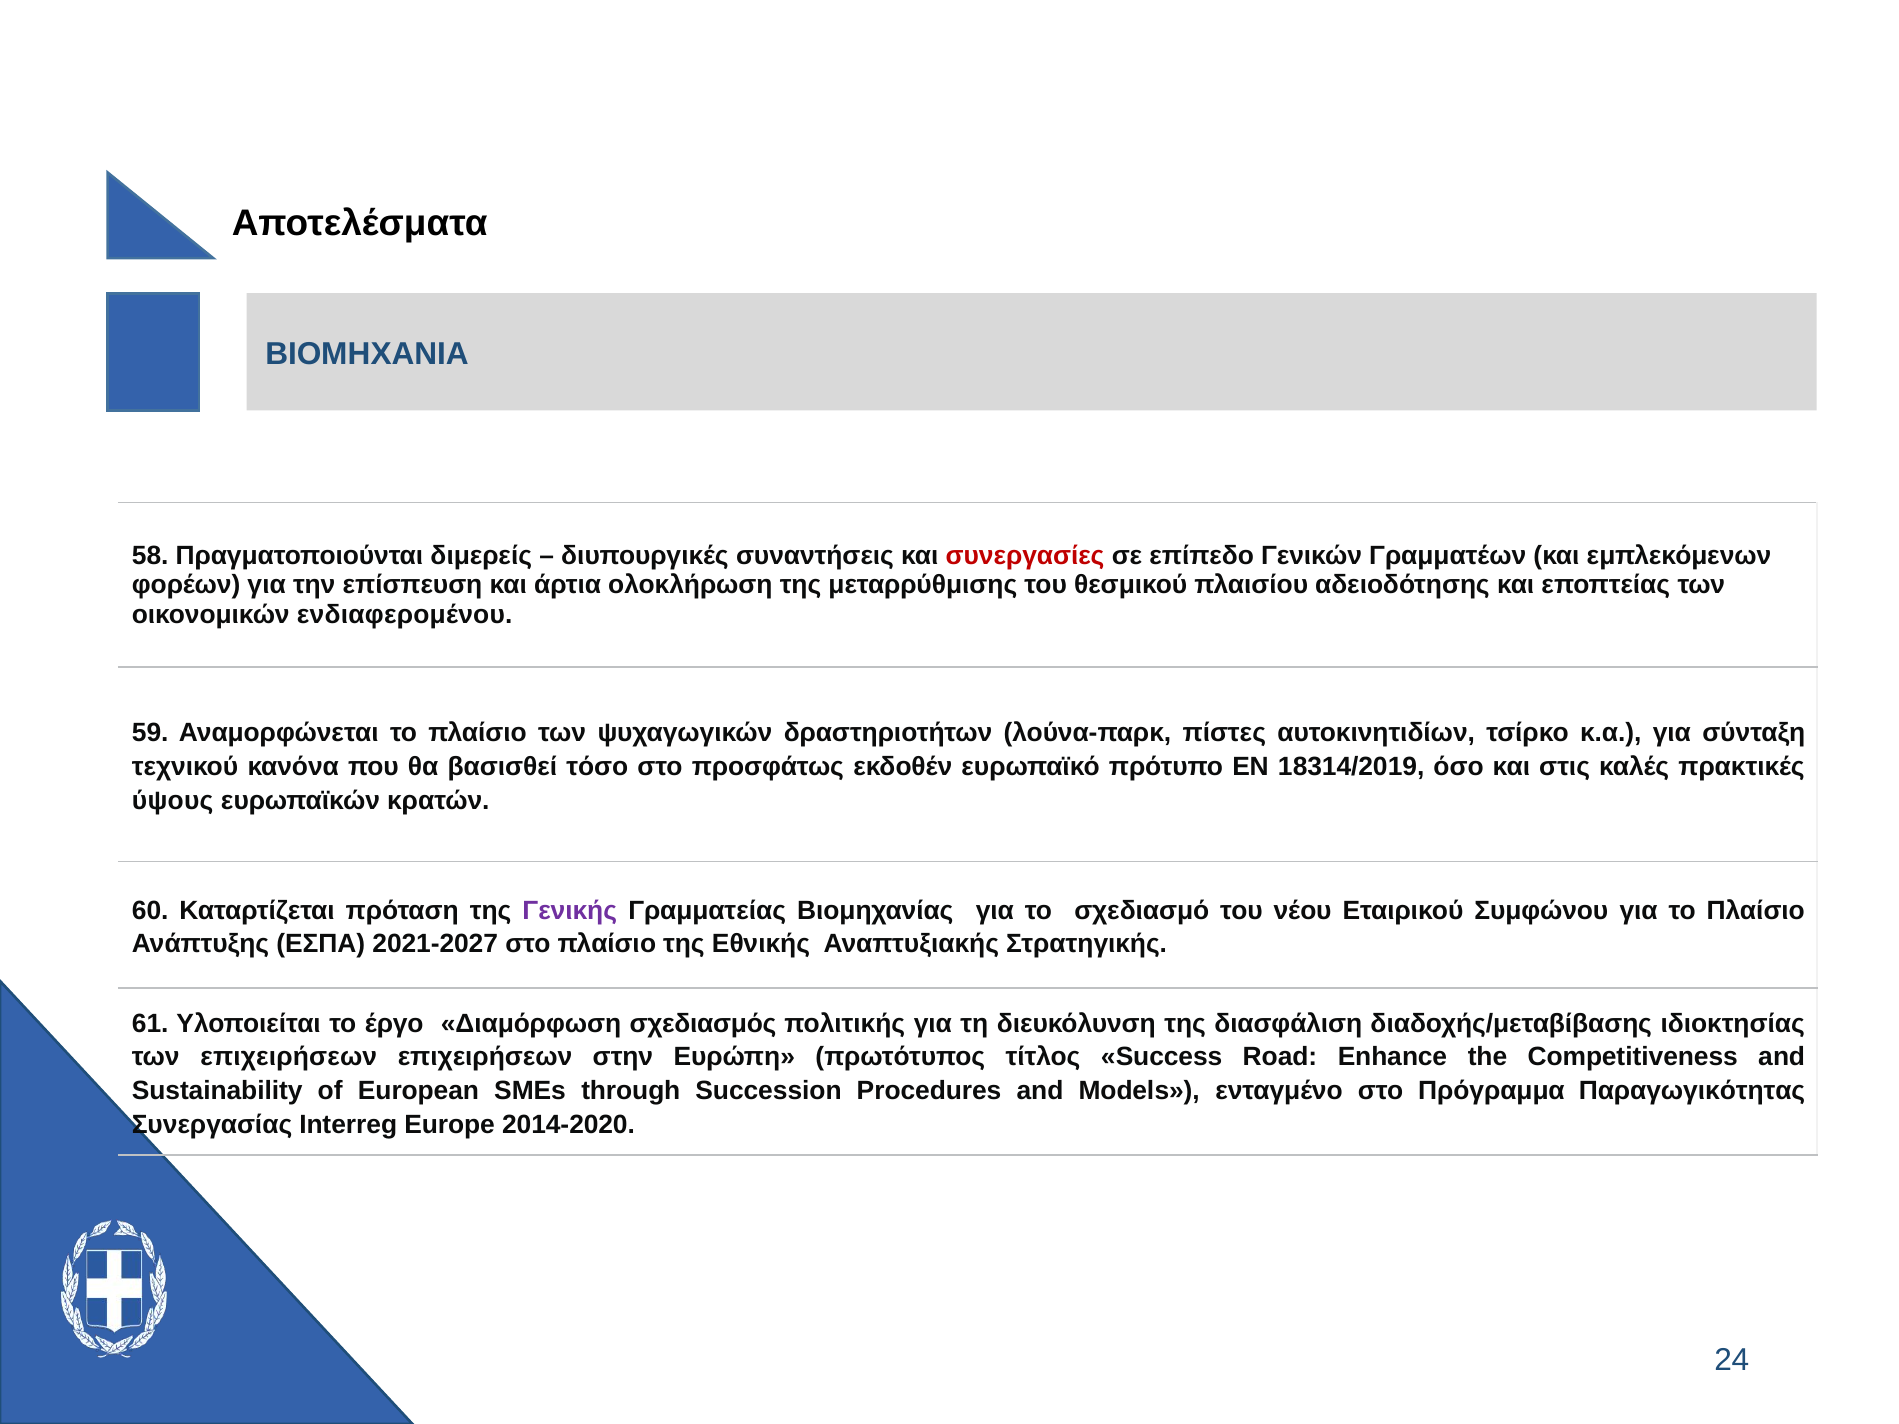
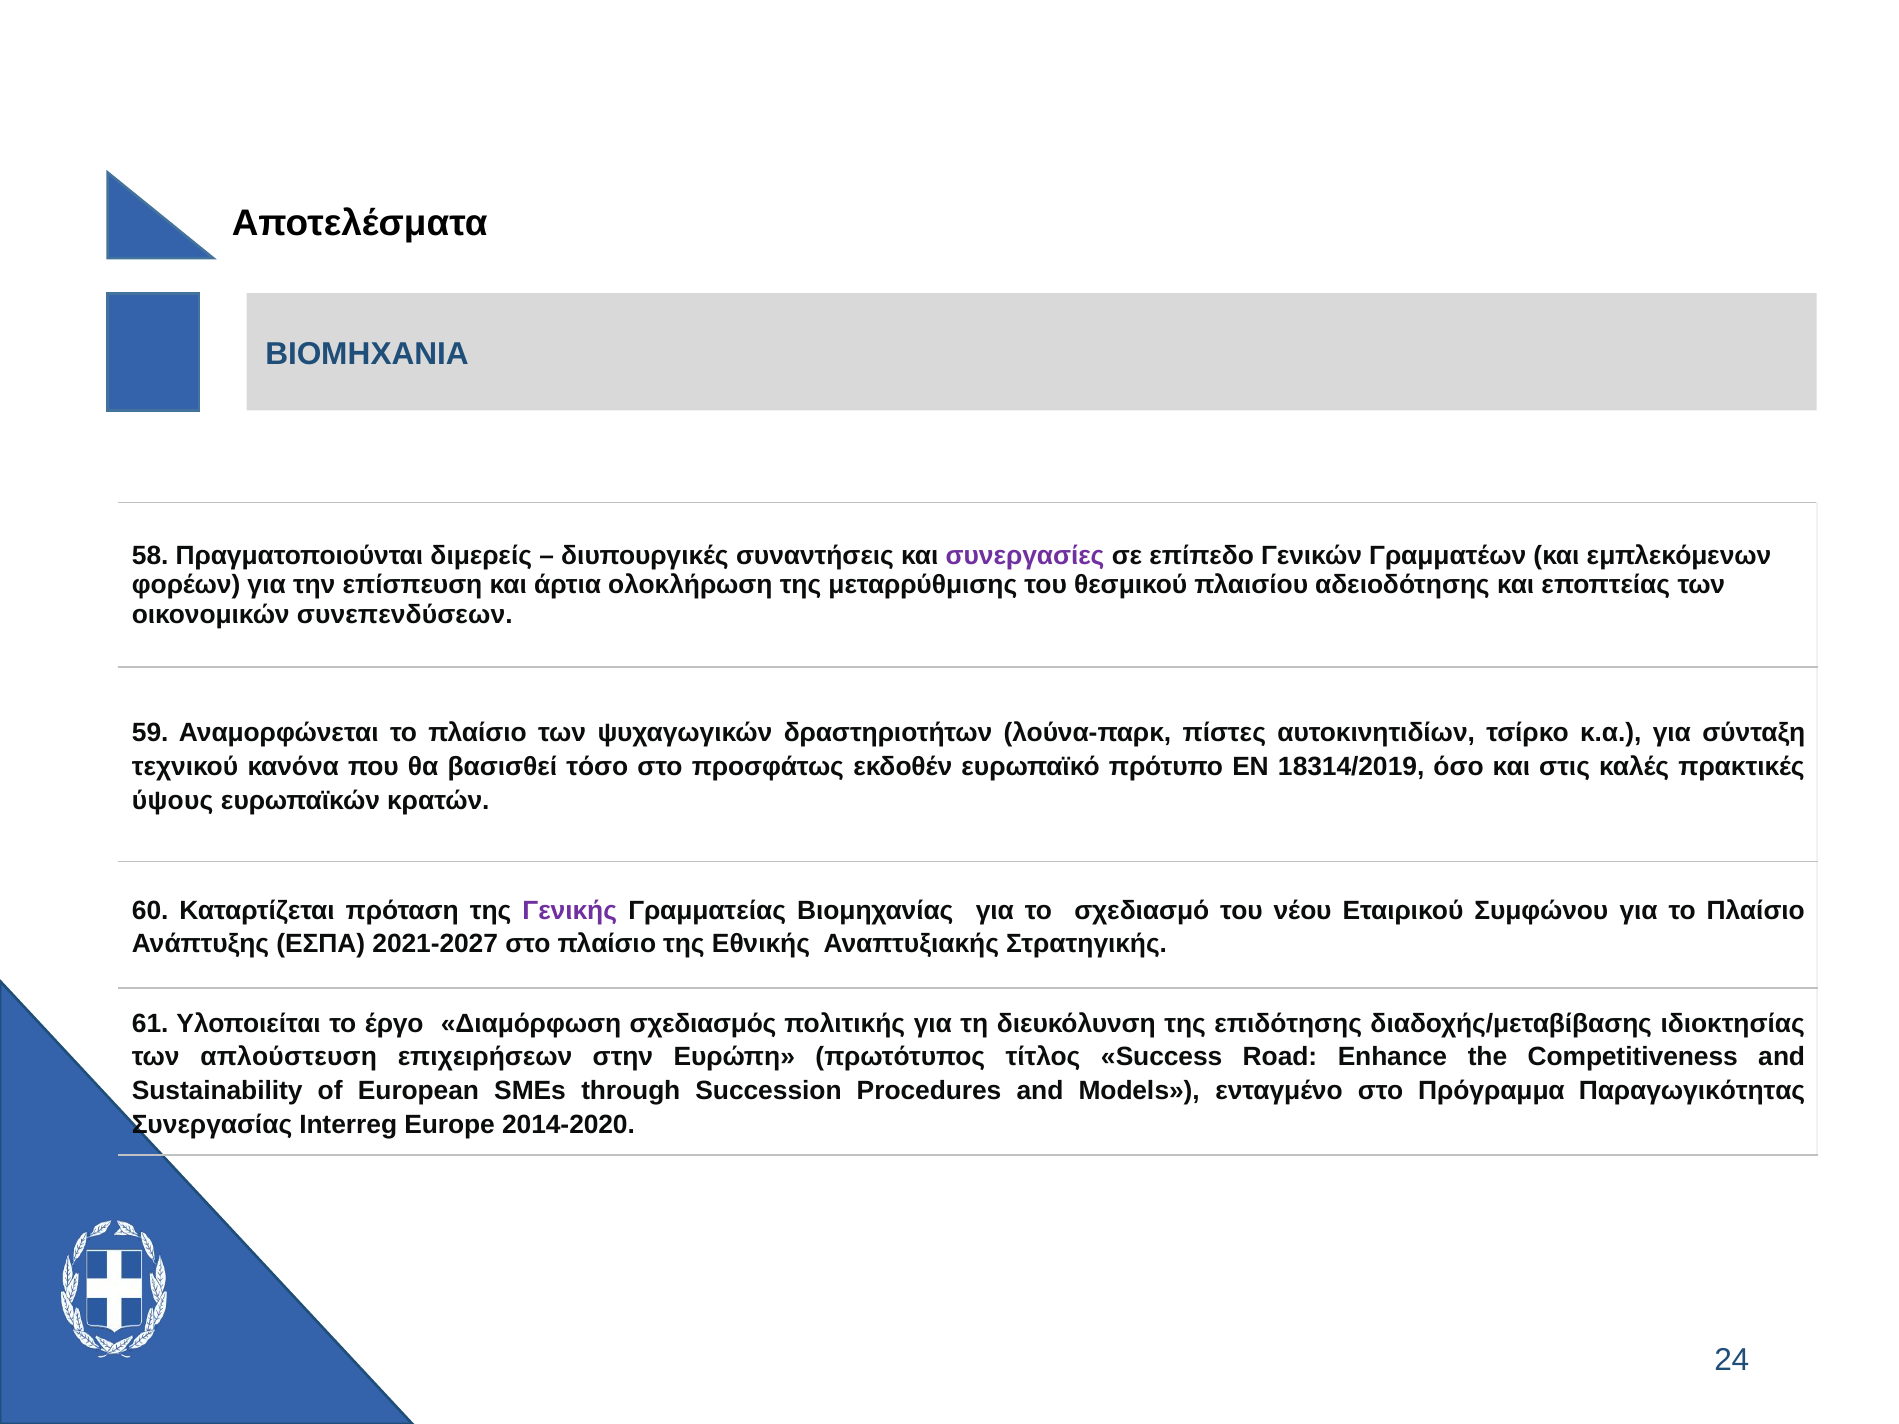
συνεργασίες colour: red -> purple (1025, 556)
ενδιαφερομένου: ενδιαφερομένου -> συνεπενδύσεων (405, 615)
διασφάλιση: διασφάλιση -> επιδότησης (1288, 1023)
των επιχειρήσεων: επιχειρήσεων -> απλούστευση (289, 1057)
